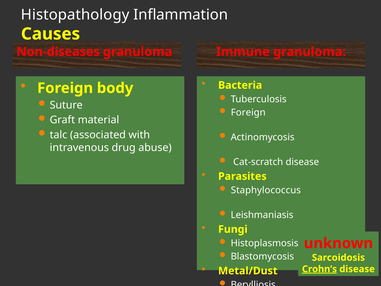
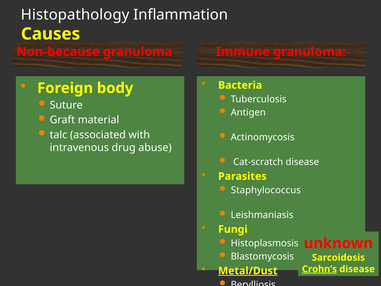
Non-diseases: Non-diseases -> Non-because (58, 52)
Foreign: Foreign -> Antigen (248, 112)
Metal/Dust underline: none -> present (248, 271)
